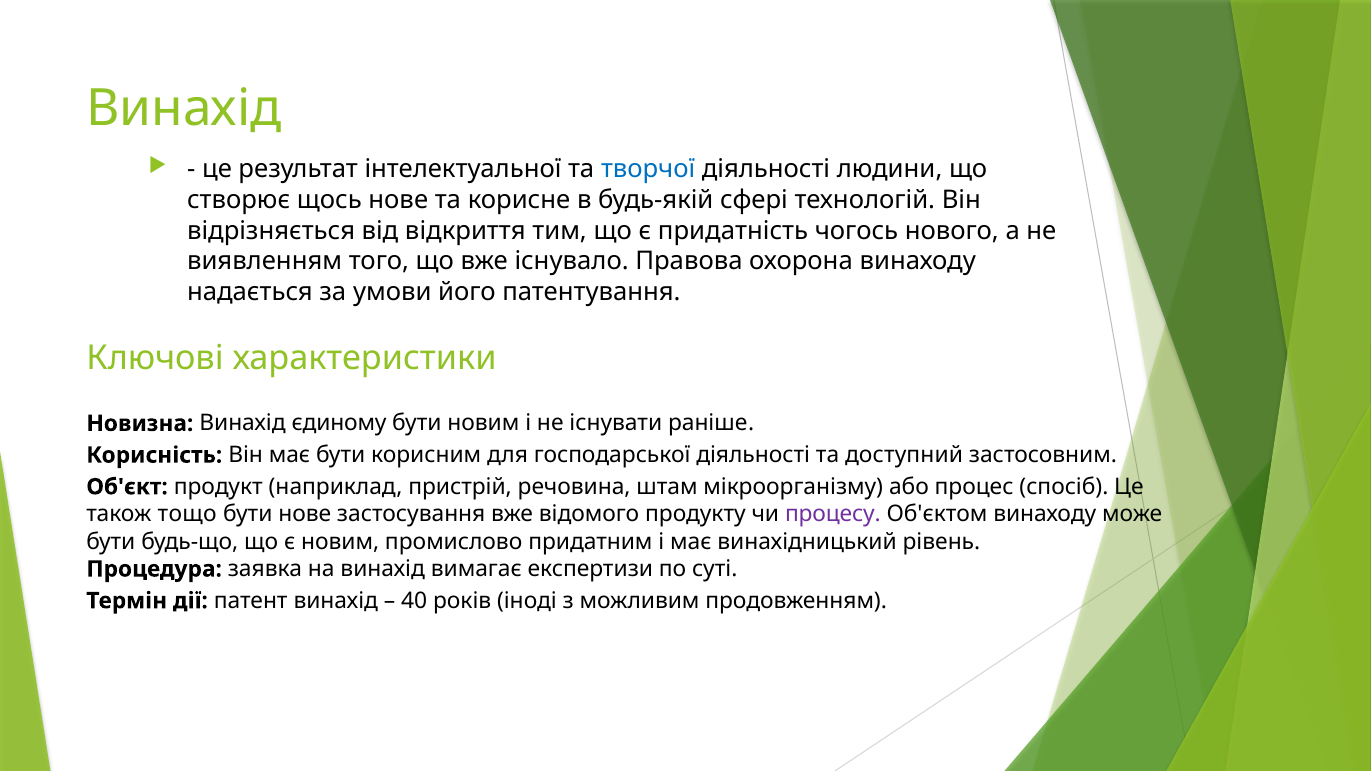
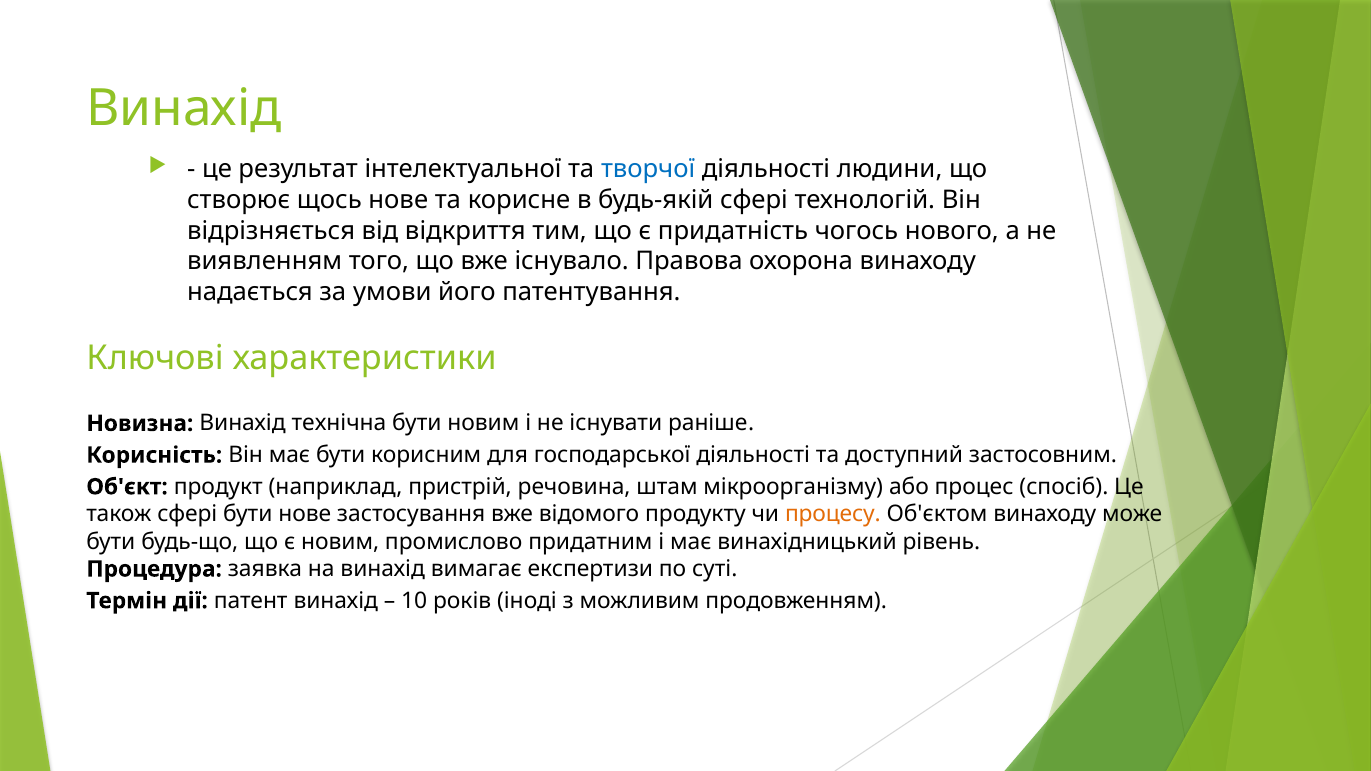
єдиному: єдиному -> технічна (339, 424)
також тощо: тощо -> сфері (187, 514)
процесу colour: purple -> orange (833, 514)
40: 40 -> 10 (414, 601)
